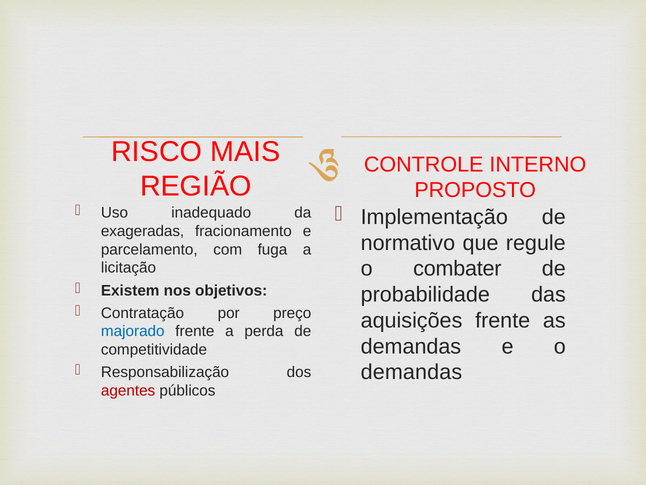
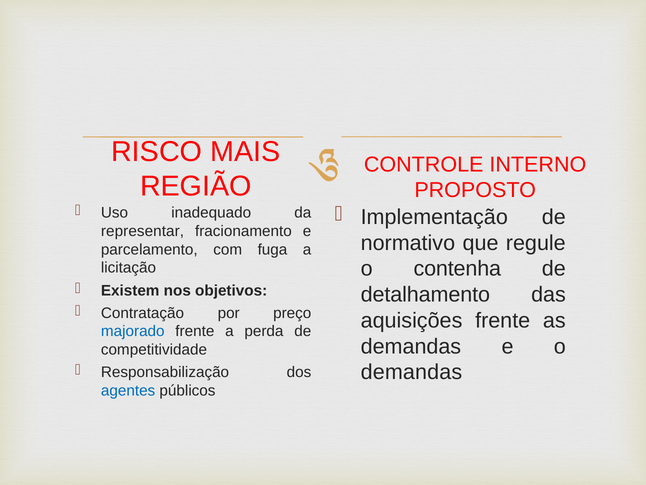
exageradas: exageradas -> representar (142, 231)
combater: combater -> contenha (457, 269)
probabilidade: probabilidade -> detalhamento (425, 294)
agentes colour: red -> blue (128, 390)
